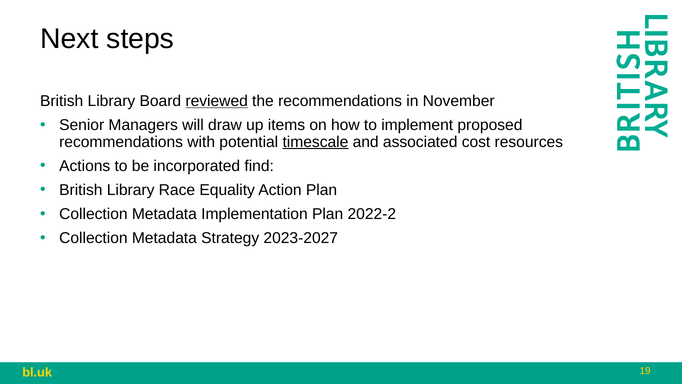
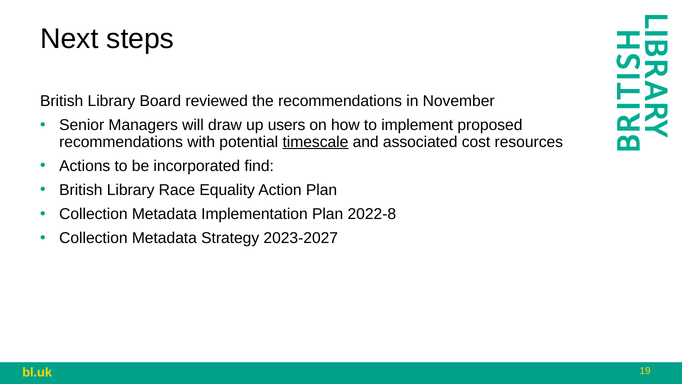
reviewed underline: present -> none (217, 101)
items: items -> users (287, 125)
2022-2: 2022-2 -> 2022-8 (372, 214)
